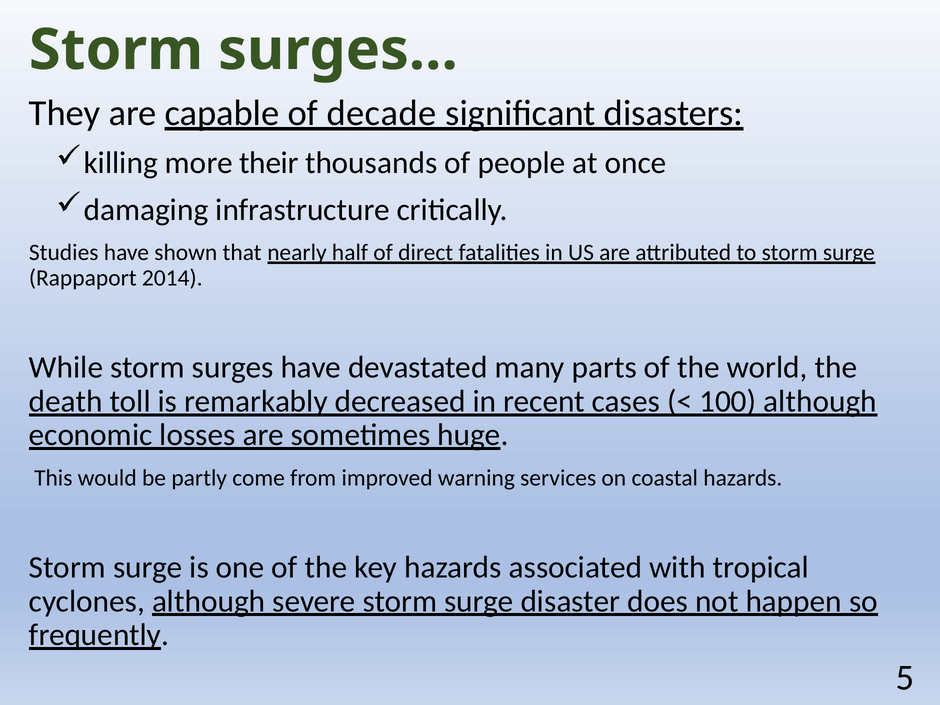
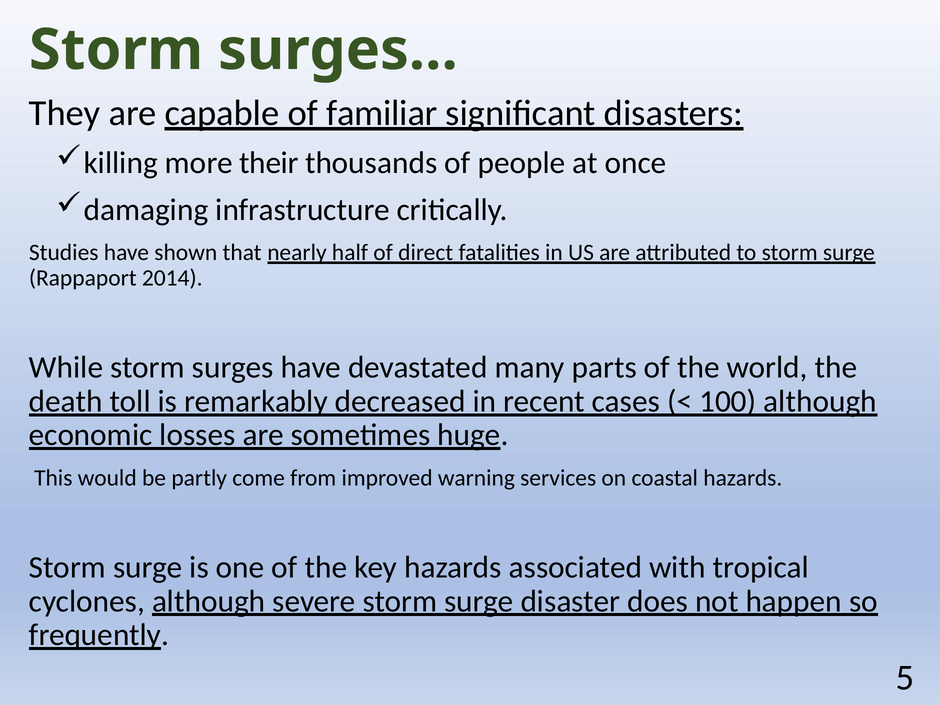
decade: decade -> familiar (382, 113)
